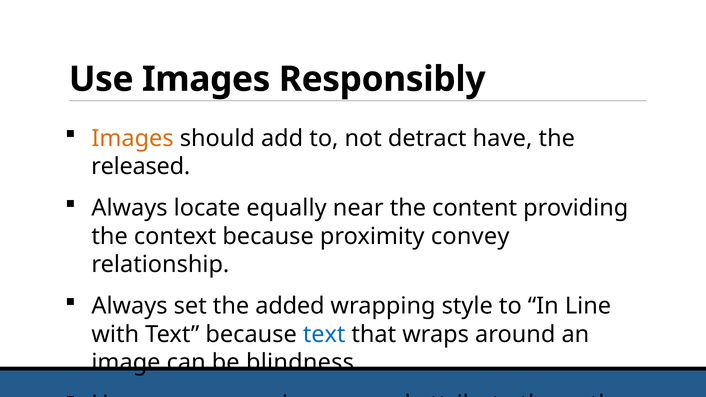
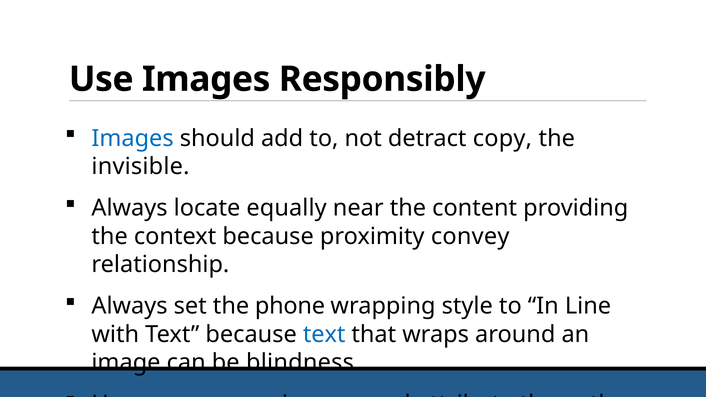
Images colour: orange -> blue (133, 139)
have: have -> copy (502, 139)
released: released -> invisible (140, 167)
added: added -> phone (290, 306)
